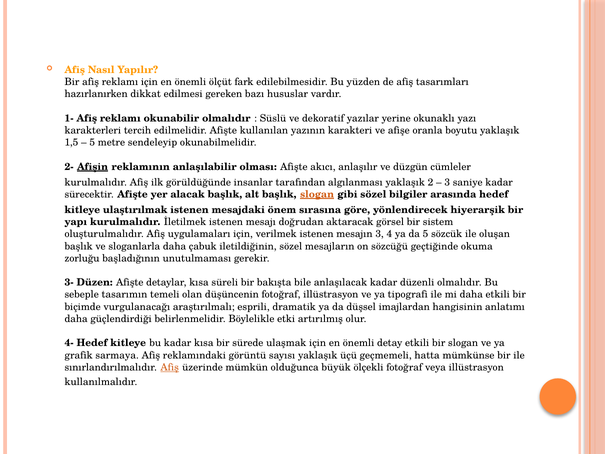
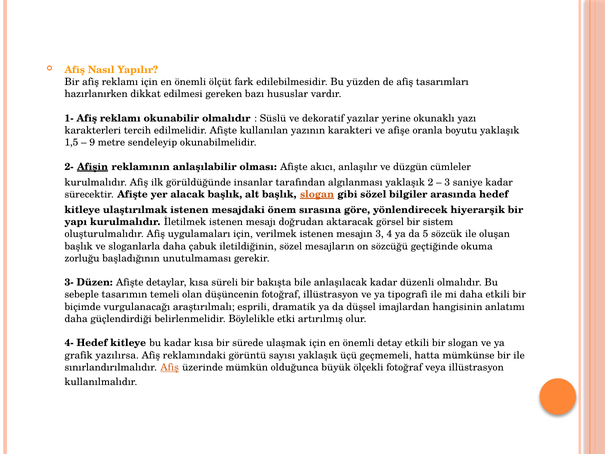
5: 5 -> 9 (92, 142)
sarmaya: sarmaya -> yazılırsa (117, 355)
